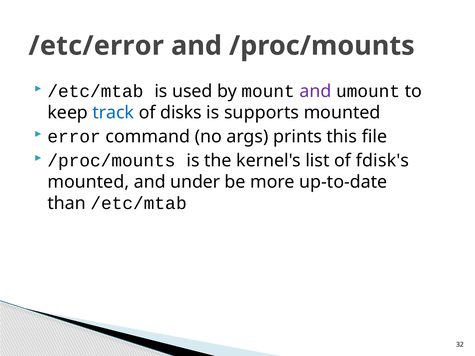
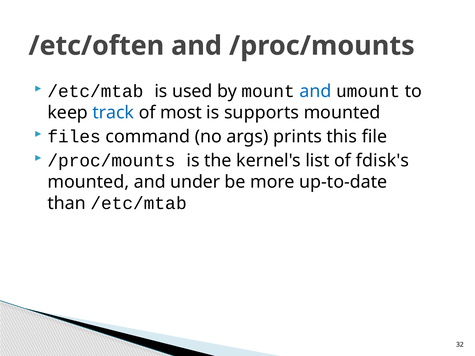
/etc/error: /etc/error -> /etc/often (96, 46)
and colour: purple -> blue (316, 91)
disks: disks -> most (181, 113)
error: error -> files (74, 137)
